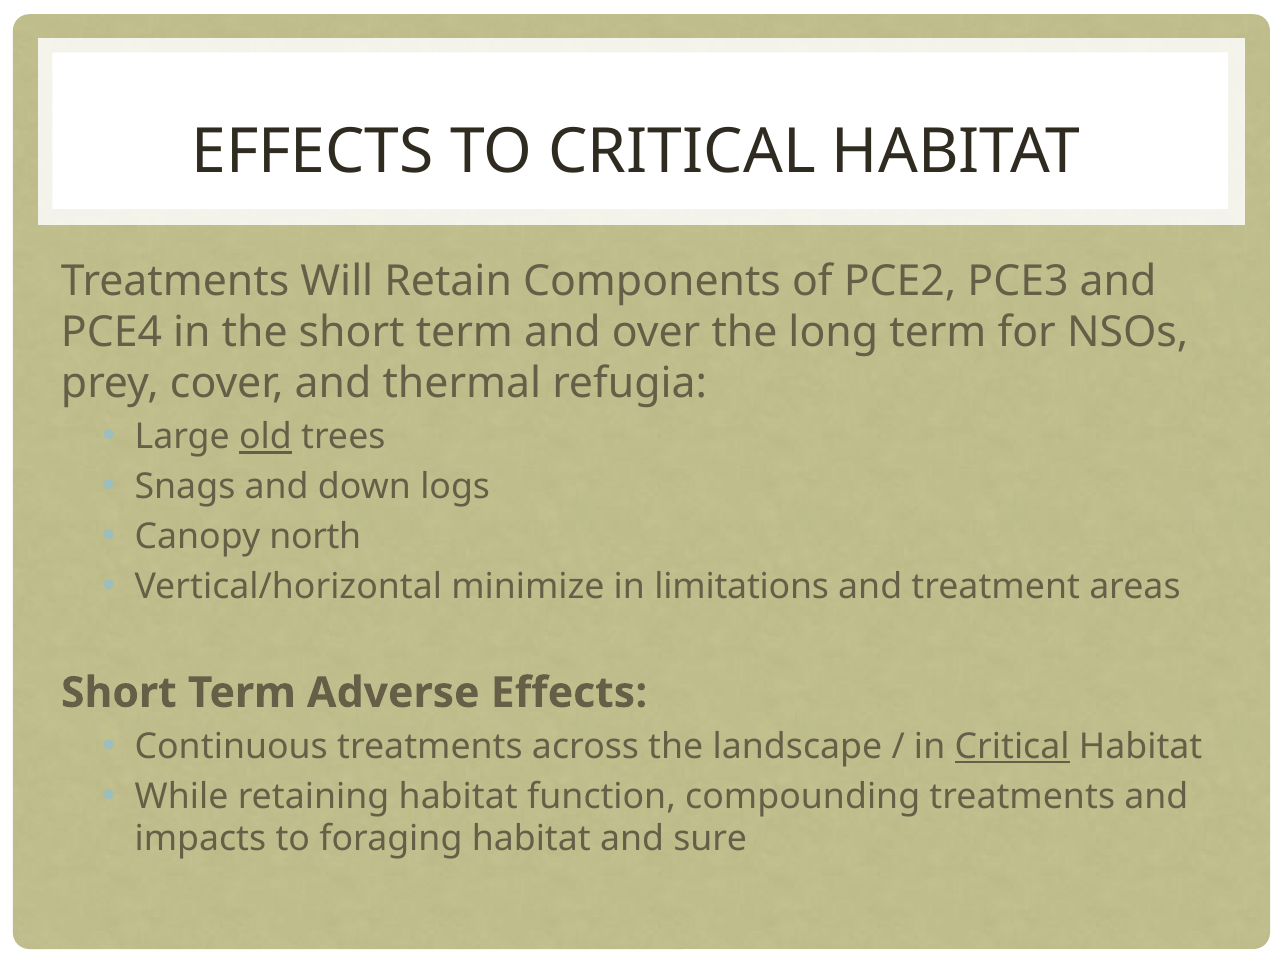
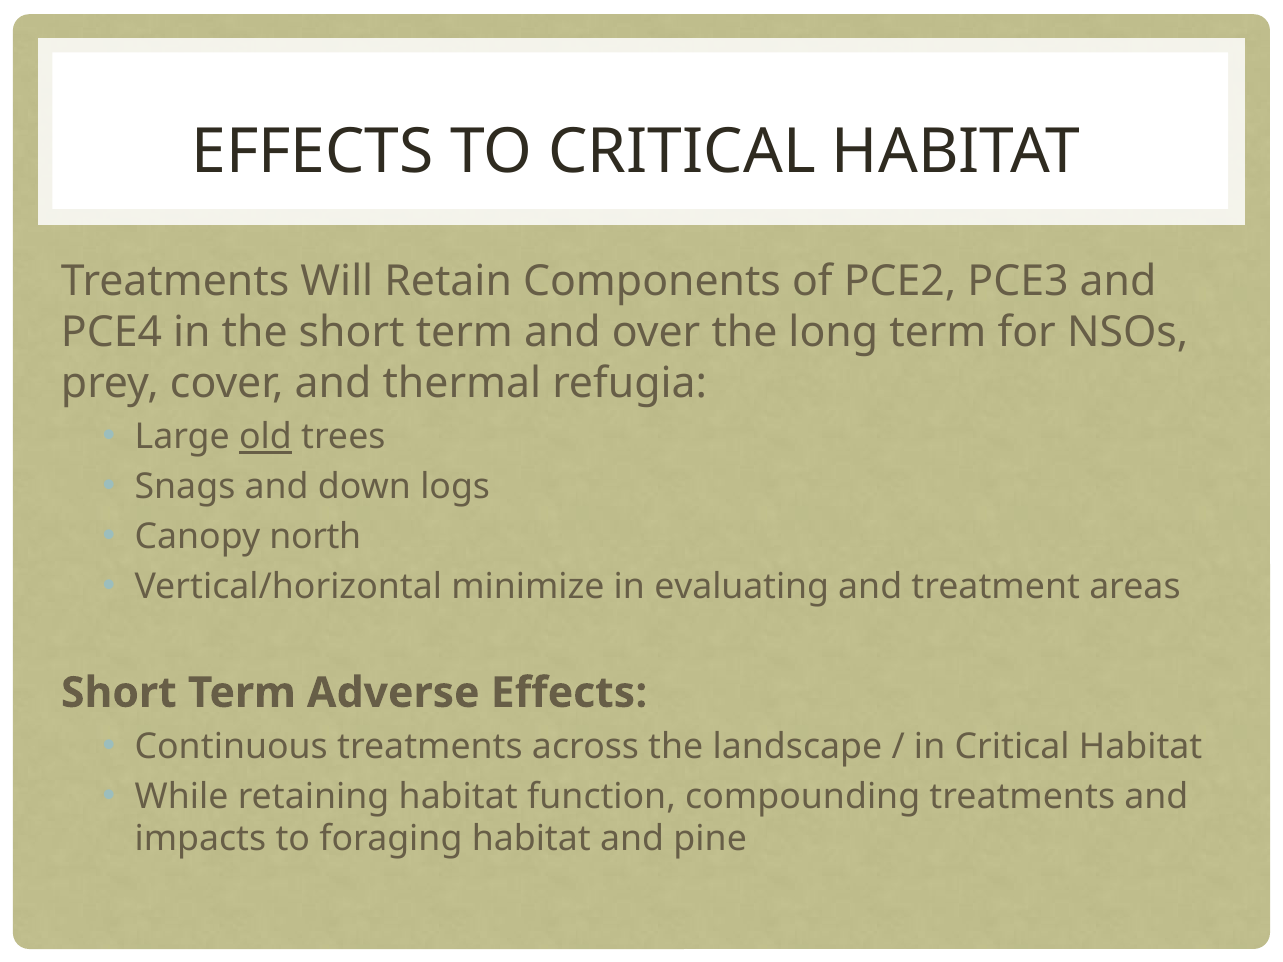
limitations: limitations -> evaluating (742, 587)
Critical underline: present -> none (1012, 747)
sure: sure -> pine (710, 839)
